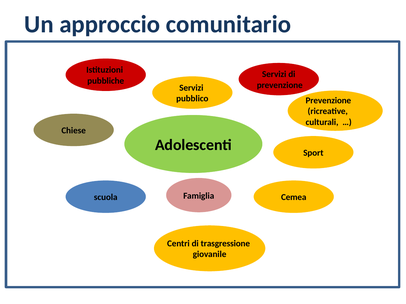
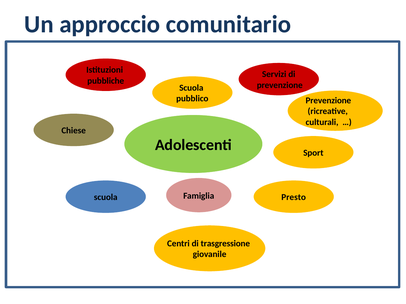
Servizi: Servizi -> Scuola (191, 88)
Cemea: Cemea -> Presto (294, 198)
